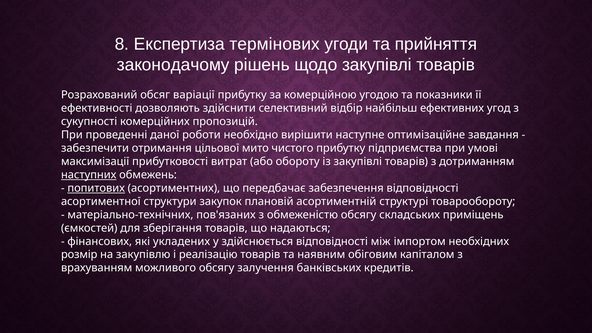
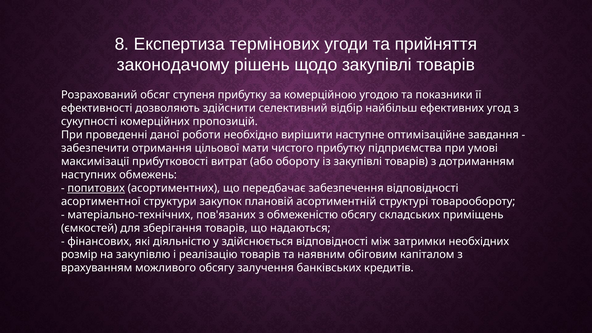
варіації: варіації -> ступеня (194, 95)
мито: мито -> мати (255, 148)
наступних underline: present -> none (89, 175)
укладених: укладених -> діяльністю (182, 241)
імпортом: імпортом -> затримки (420, 241)
